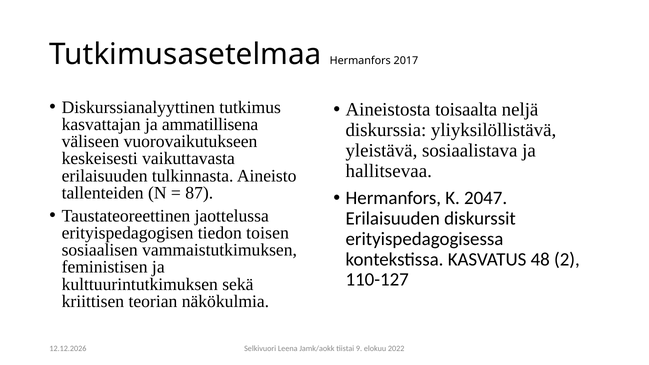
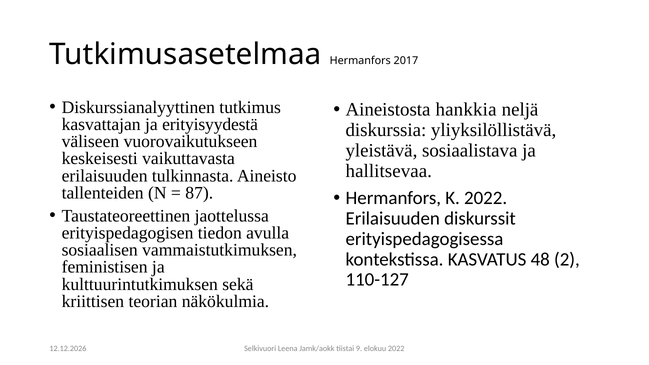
toisaalta: toisaalta -> hankkia (466, 110)
ammatillisena: ammatillisena -> erityisyydestä (210, 125)
K 2047: 2047 -> 2022 (486, 198)
toisen: toisen -> avulla (268, 233)
